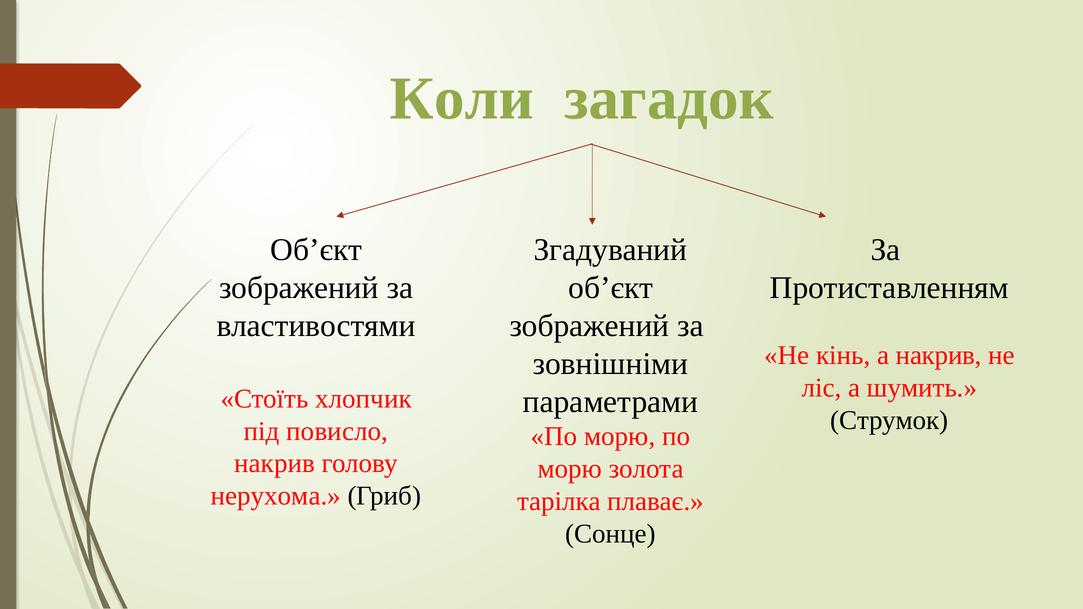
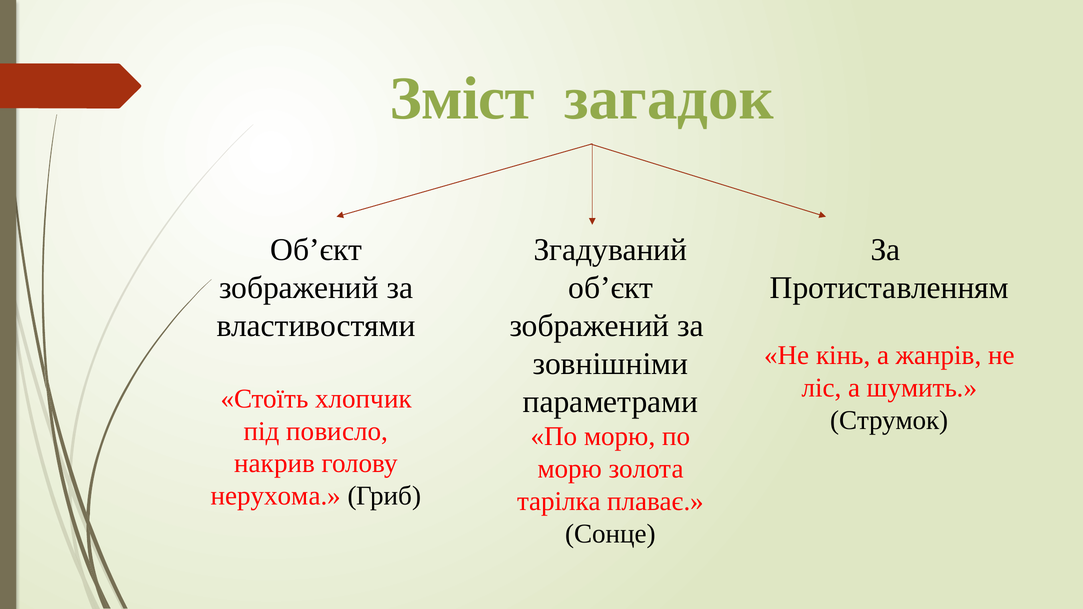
Коли: Коли -> Зміст (462, 99)
а накрив: накрив -> жанрів (939, 355)
